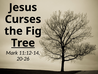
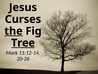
the underline: none -> present (14, 31)
